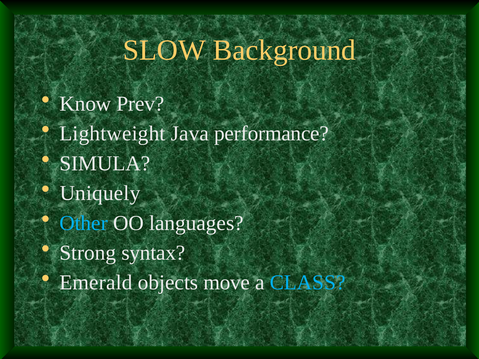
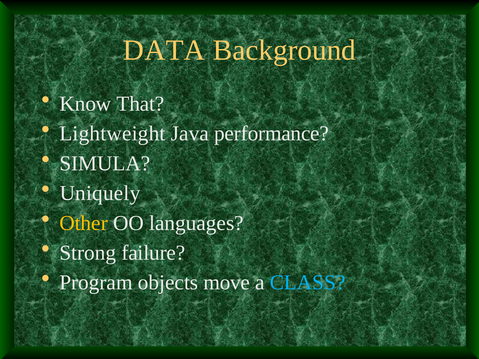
SLOW: SLOW -> DATA (164, 50)
Prev: Prev -> That (140, 104)
Other colour: light blue -> yellow (84, 223)
syntax: syntax -> failure (153, 253)
Emerald: Emerald -> Program (96, 283)
